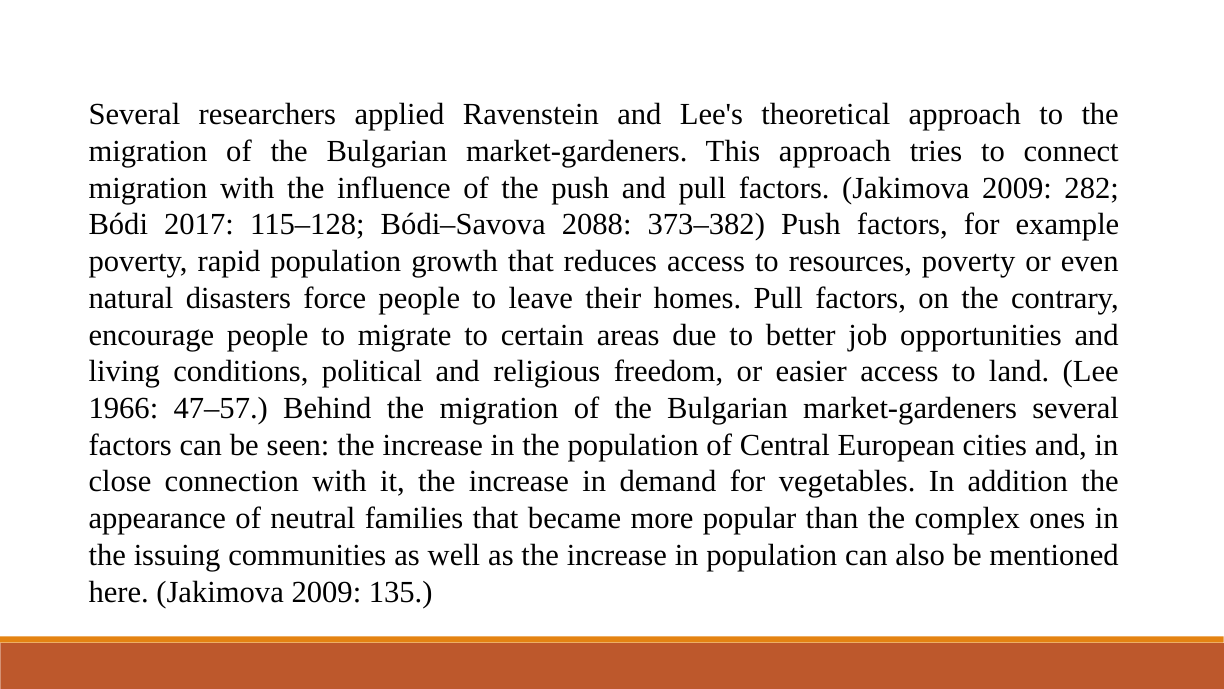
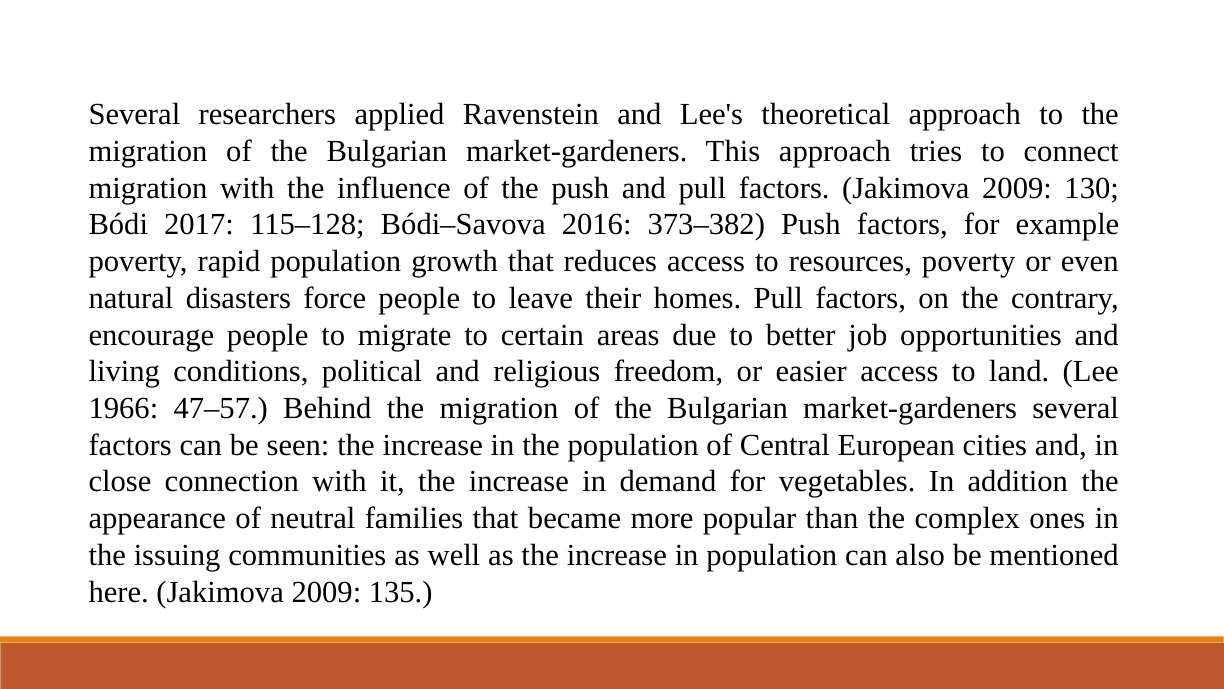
282: 282 -> 130 (1092, 188)
2088: 2088 -> 2016 (597, 224)
